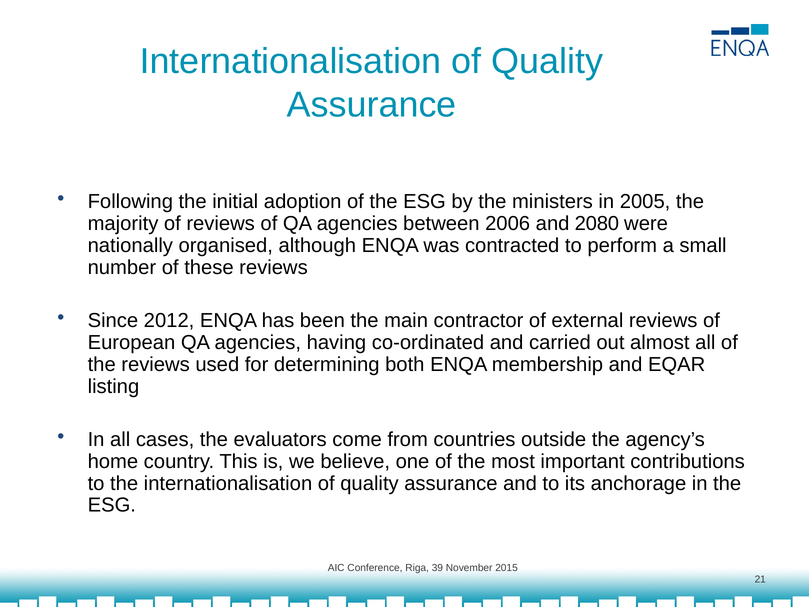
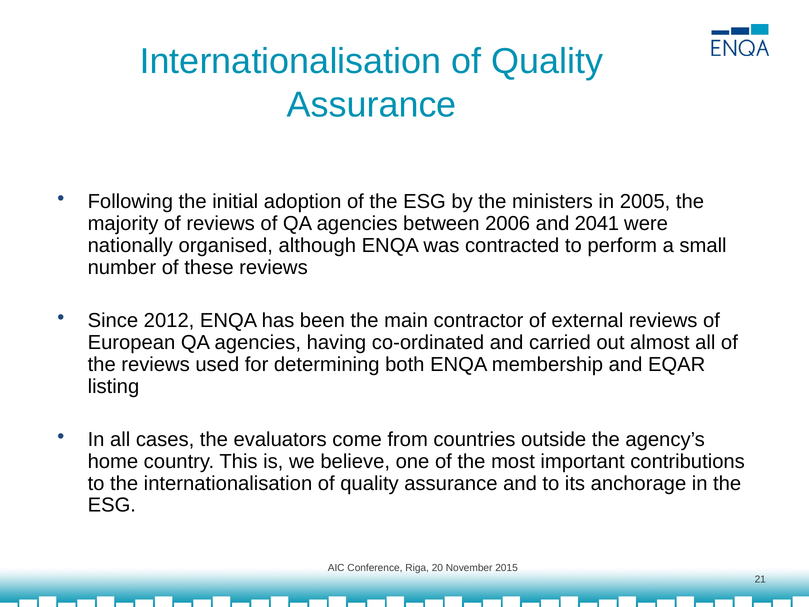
2080: 2080 -> 2041 (597, 224)
39: 39 -> 20 (437, 568)
